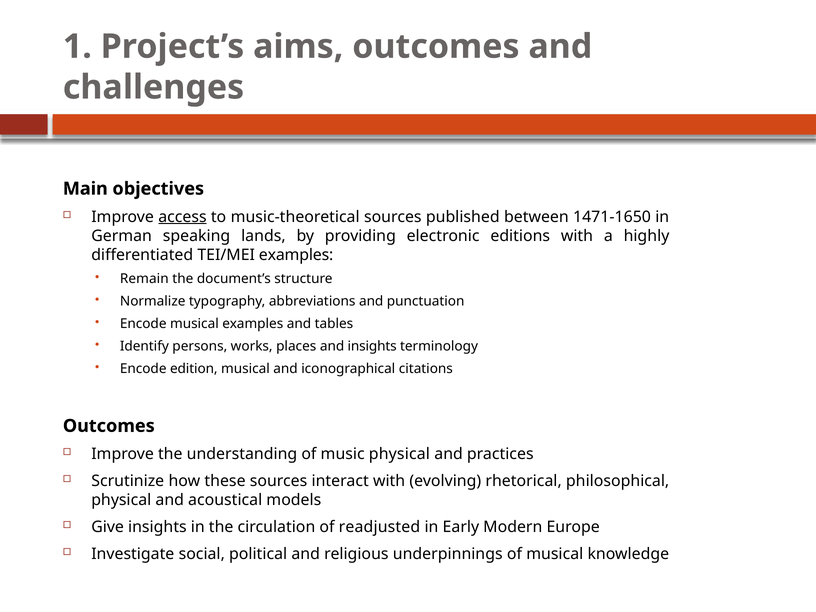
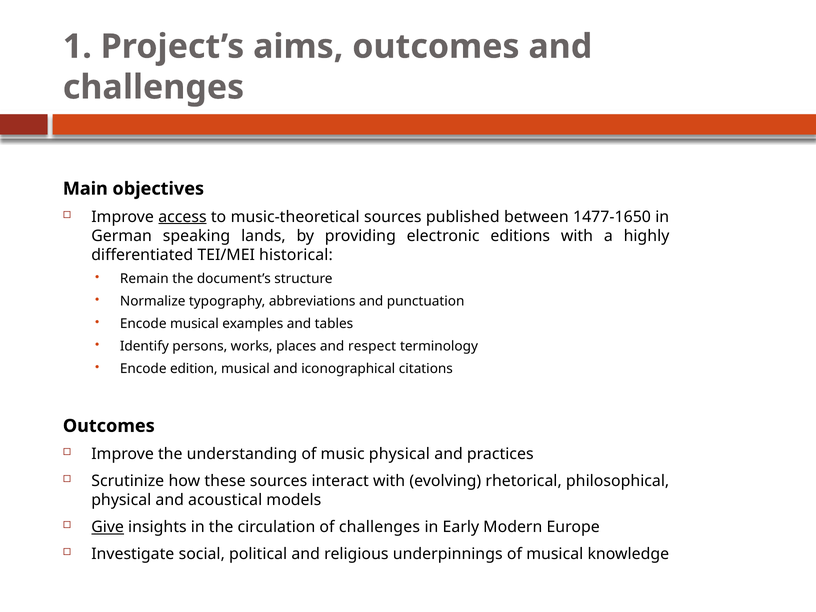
1471-1650: 1471-1650 -> 1477-1650 (612, 217)
TEI/MEI examples: examples -> historical (296, 255)
and insights: insights -> respect (372, 346)
Give underline: none -> present (108, 527)
of readjusted: readjusted -> challenges (379, 527)
